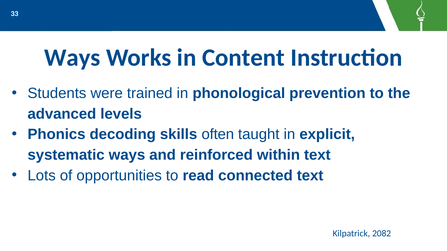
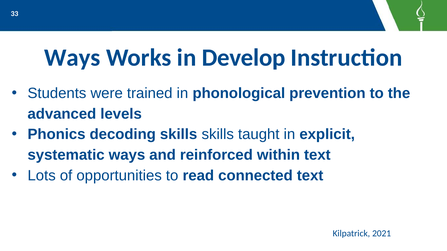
Content: Content -> Develop (244, 58)
skills often: often -> skills (218, 135)
2082: 2082 -> 2021 (382, 234)
